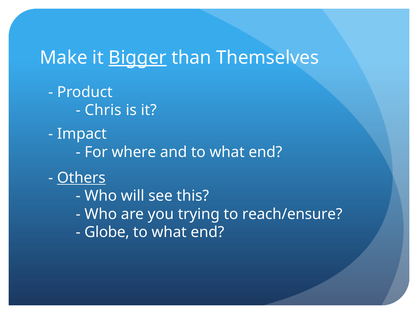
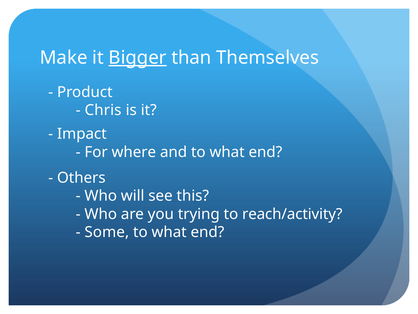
Others underline: present -> none (81, 178)
reach/ensure: reach/ensure -> reach/activity (292, 214)
Globe: Globe -> Some (107, 232)
